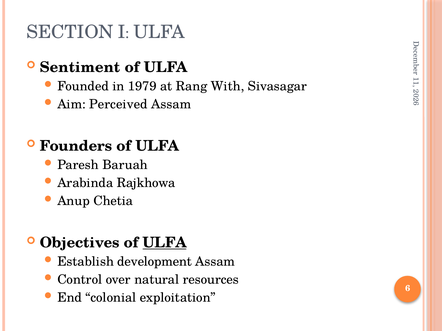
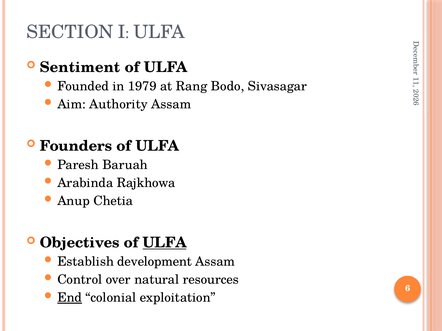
With: With -> Bodo (228, 86)
Perceived: Perceived -> Authority (118, 104)
End underline: none -> present (70, 298)
